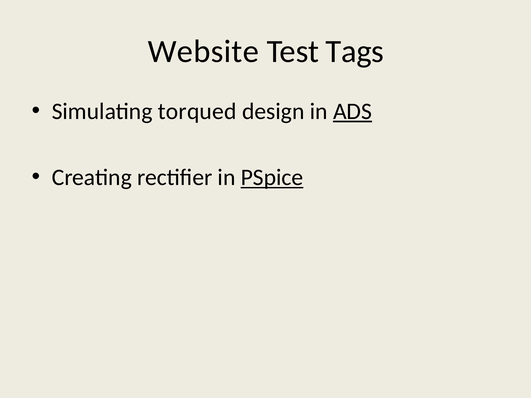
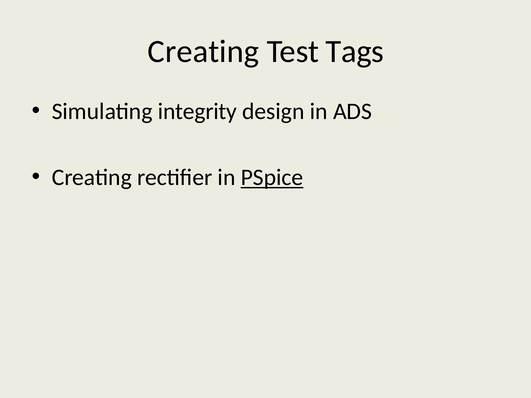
Website: Website -> Creating (203, 51)
torqued: torqued -> integrity (197, 111)
ADS underline: present -> none (353, 111)
